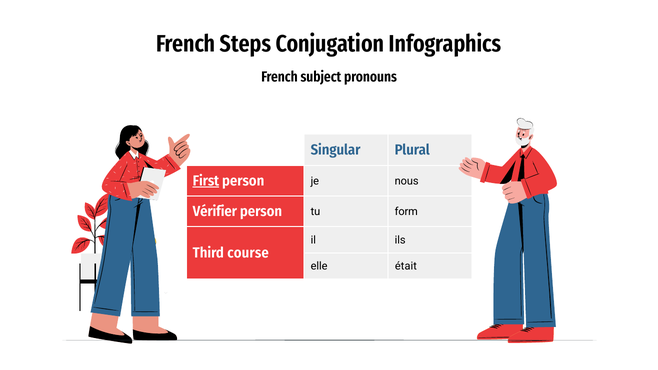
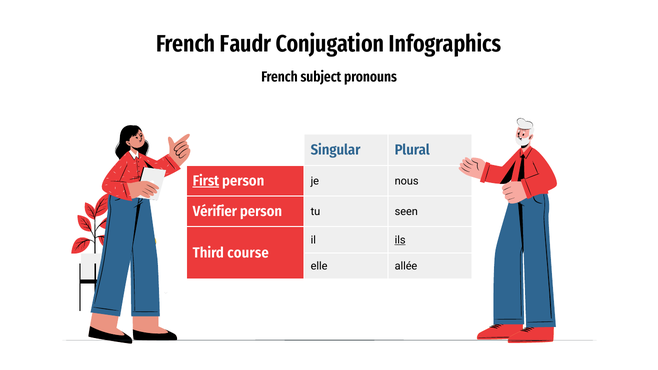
Steps: Steps -> Faudr (246, 44)
form: form -> seen (406, 212)
ils underline: none -> present (400, 240)
était: était -> allée (406, 266)
